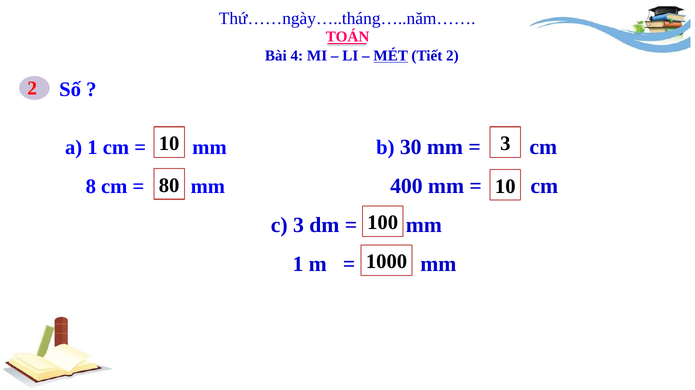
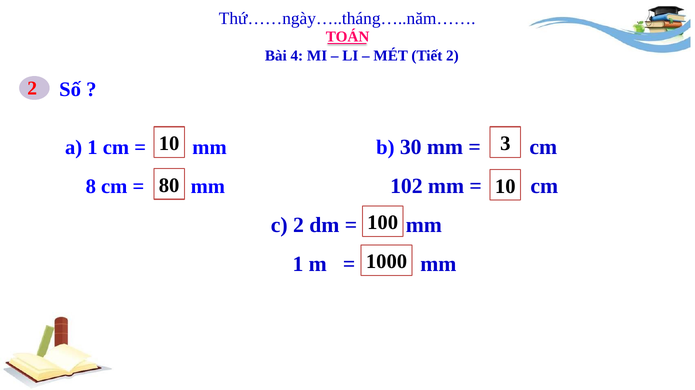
MÉT underline: present -> none (391, 56)
400: 400 -> 102 (406, 186)
c 3: 3 -> 2 (298, 225)
